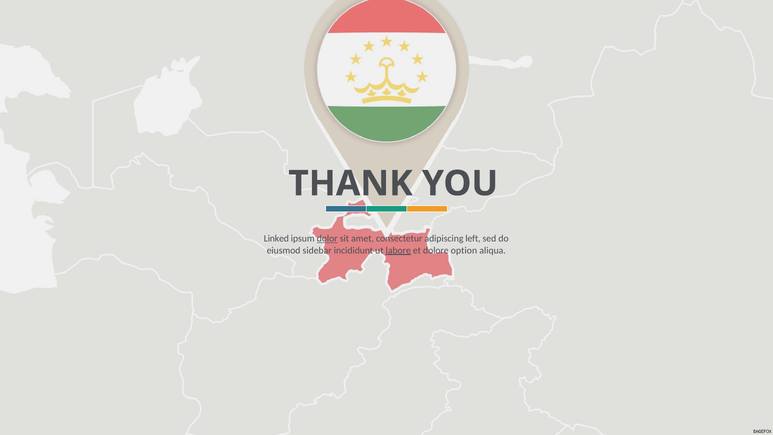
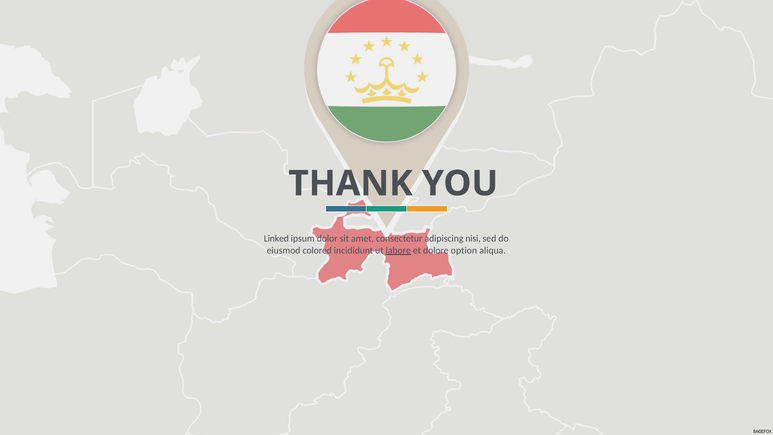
dolor underline: present -> none (327, 239)
left: left -> nisi (473, 239)
sidebar: sidebar -> colored (317, 250)
